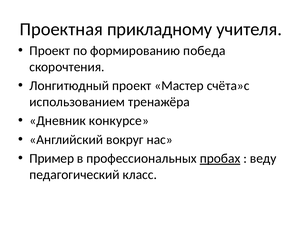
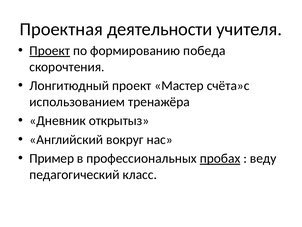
прикладному: прикладному -> деятельности (160, 29)
Проект underline: none -> present (50, 51)
конкурсе: конкурсе -> открытыз (119, 120)
